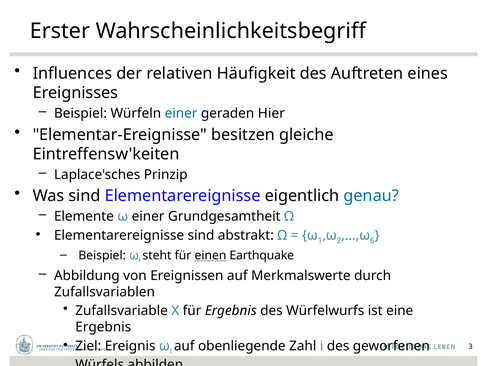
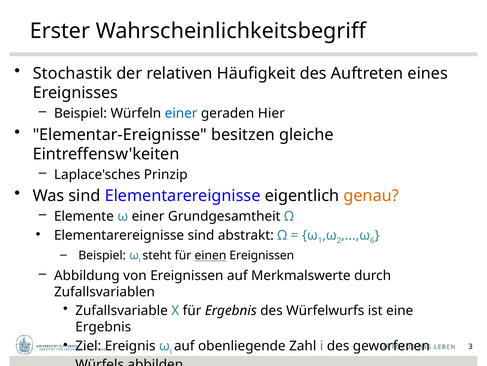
Influences: Influences -> Stochastik (72, 73)
genau colour: blue -> orange (371, 195)
einen Earthquake: Earthquake -> Ereignissen (262, 255)
